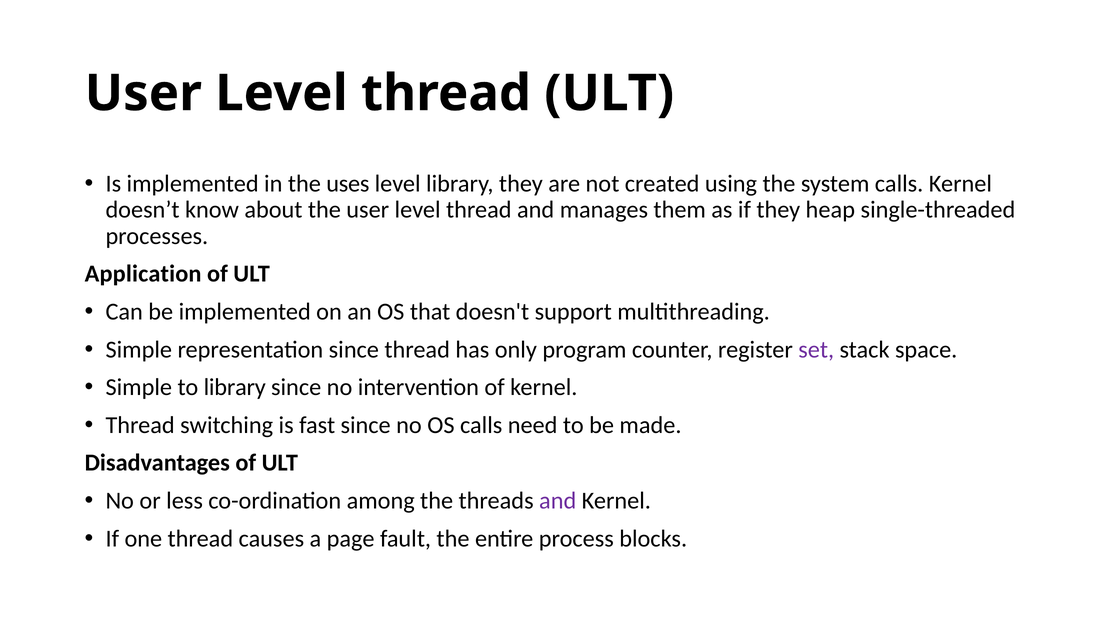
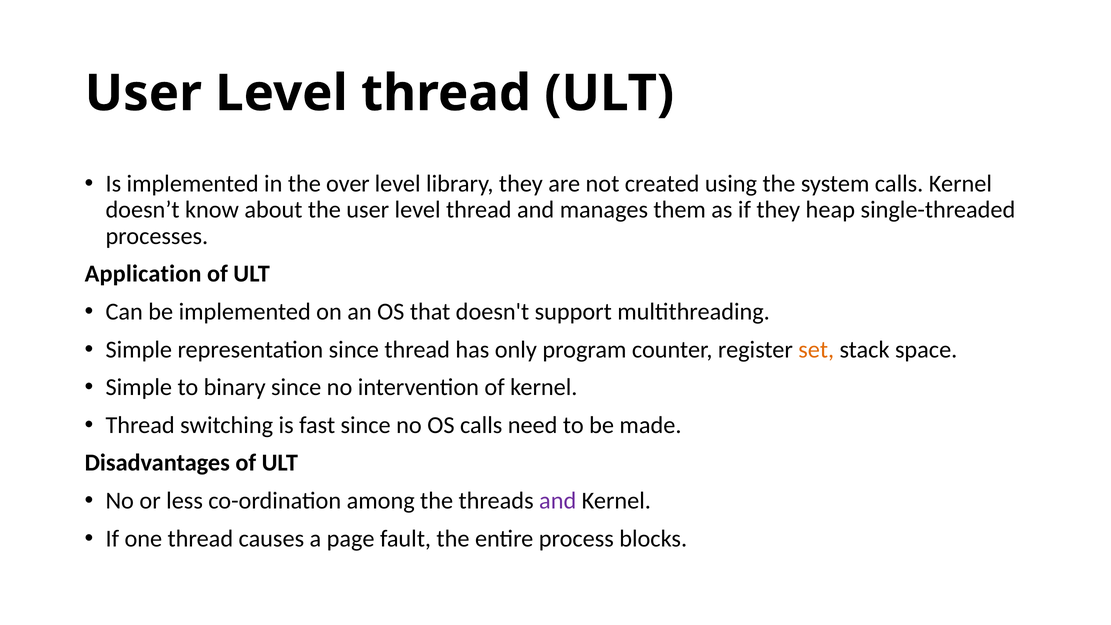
uses: uses -> over (348, 183)
set colour: purple -> orange (816, 349)
to library: library -> binary (235, 387)
